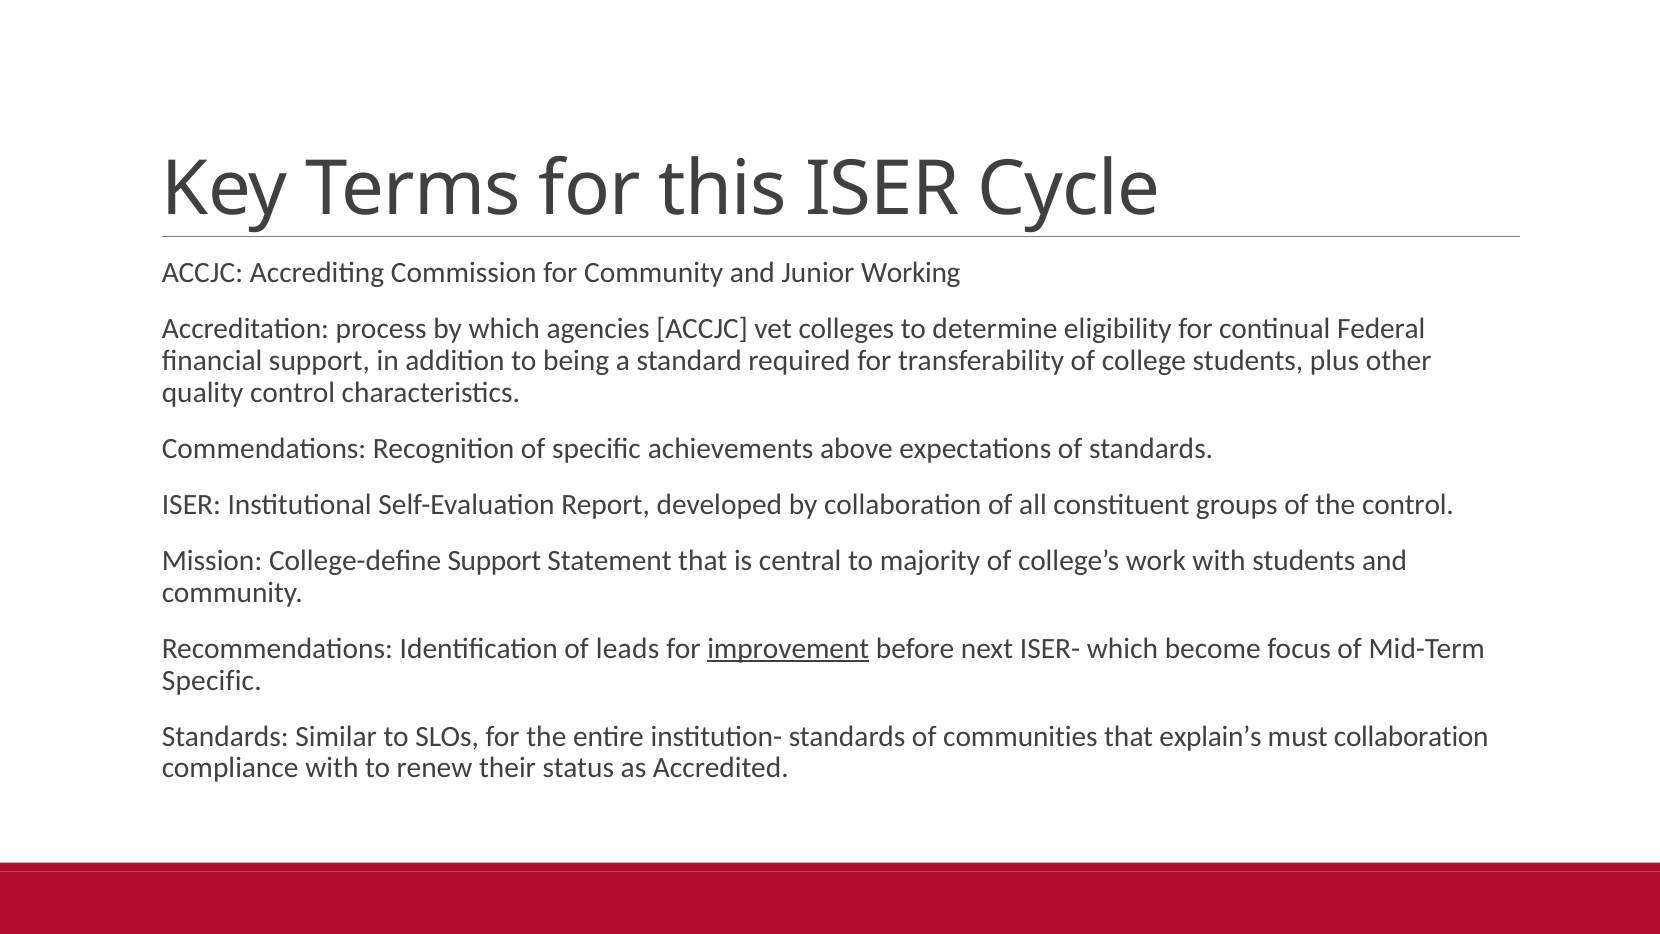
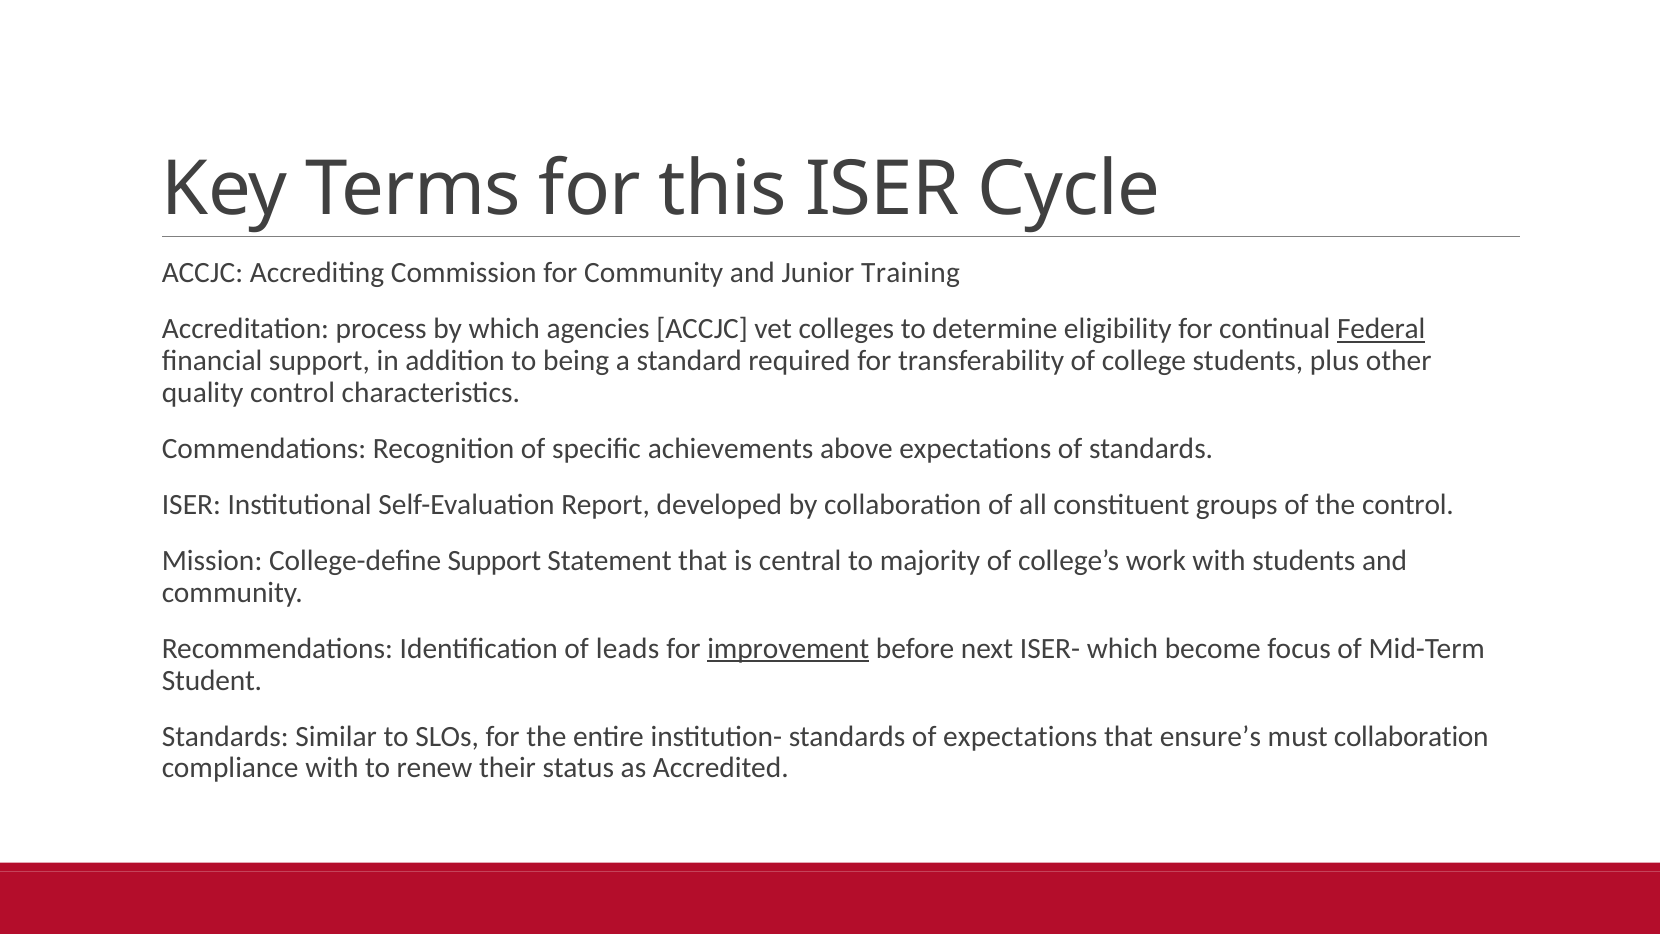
Working: Working -> Training (911, 273)
Federal underline: none -> present (1381, 329)
Specific: Specific -> Student (212, 680)
of communities: communities -> expectations (1020, 736)
explain’s: explain’s -> ensure’s (1210, 736)
